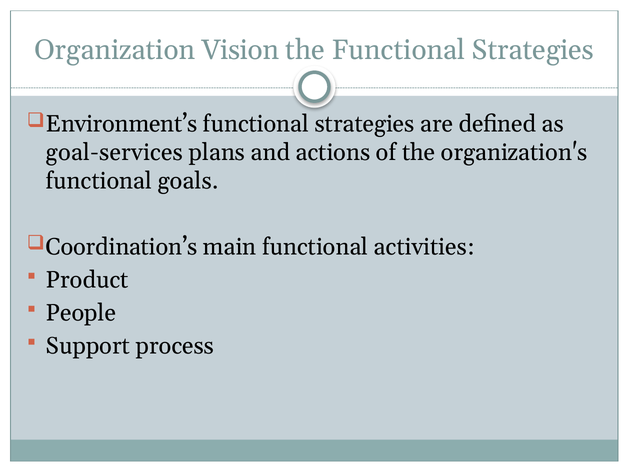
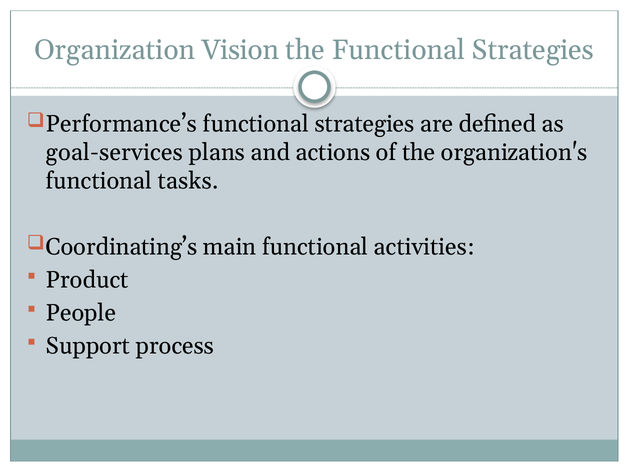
Environment’s: Environment’s -> Performance’s (121, 124)
goals: goals -> tasks (188, 181)
Coordination’s: Coordination’s -> Coordinating’s (122, 247)
